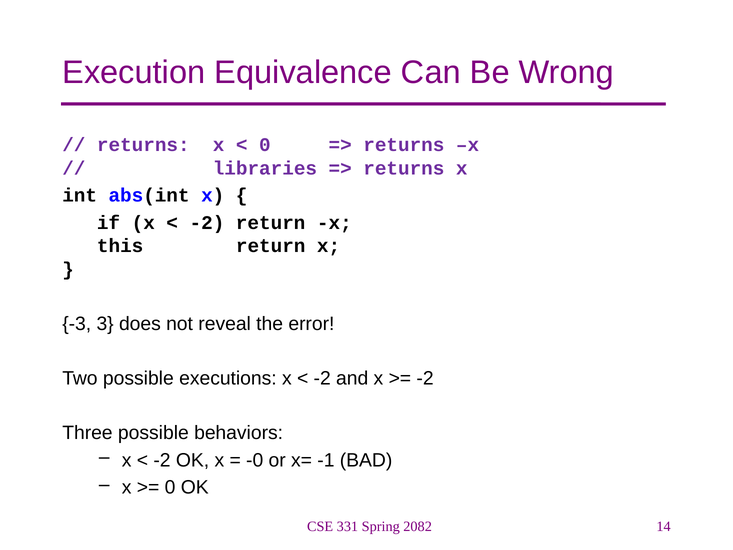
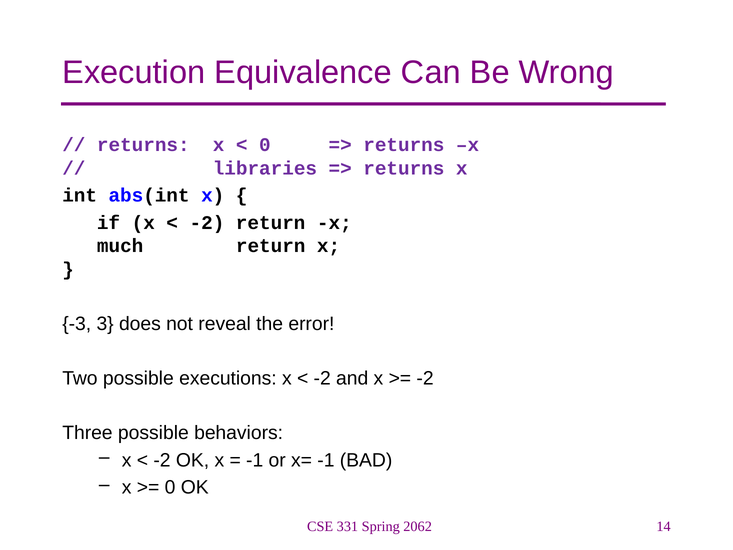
this: this -> much (120, 246)
-0: -0 -> -1 (255, 460)
2082: 2082 -> 2062 (418, 526)
